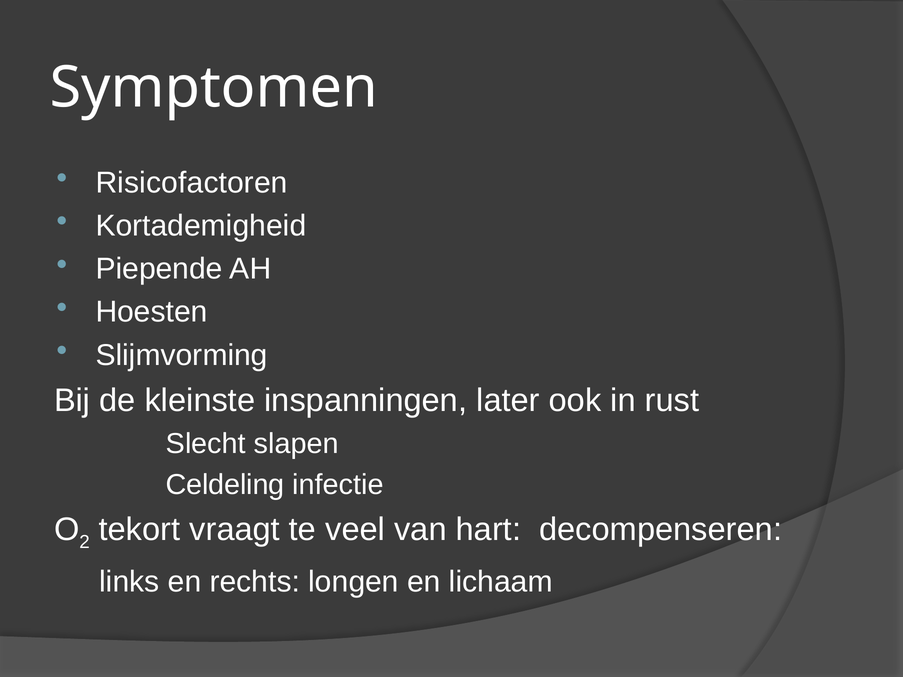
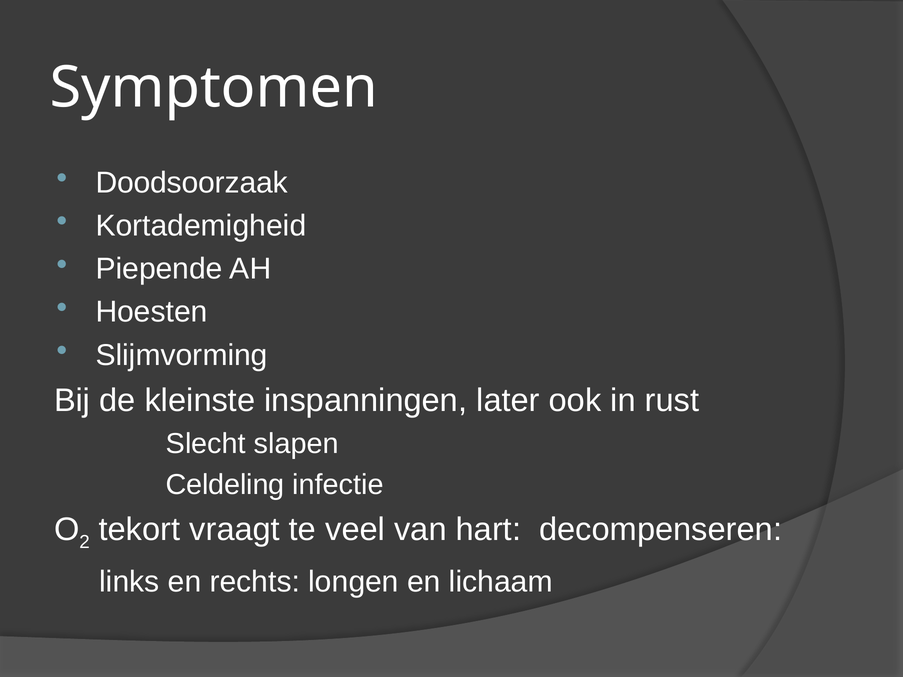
Risicofactoren: Risicofactoren -> Doodsoorzaak (192, 183)
